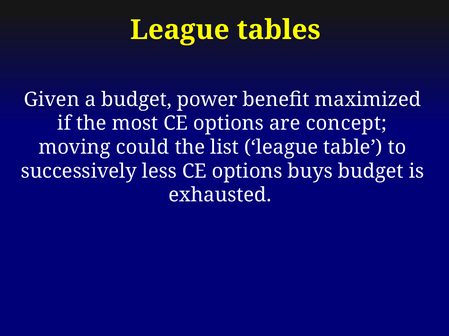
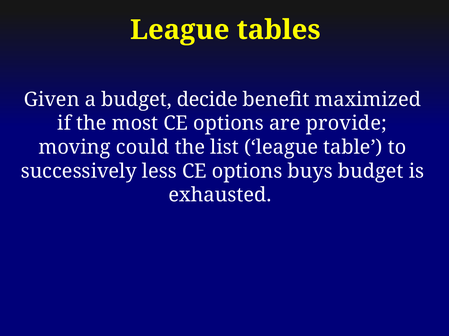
power: power -> decide (207, 100)
concept: concept -> provide (346, 124)
